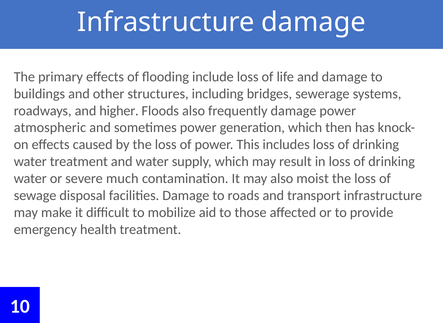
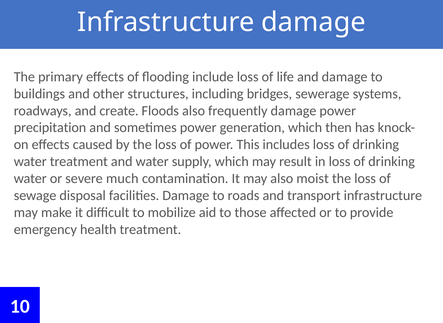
higher: higher -> create (119, 111)
atmospheric: atmospheric -> precipitation (50, 128)
